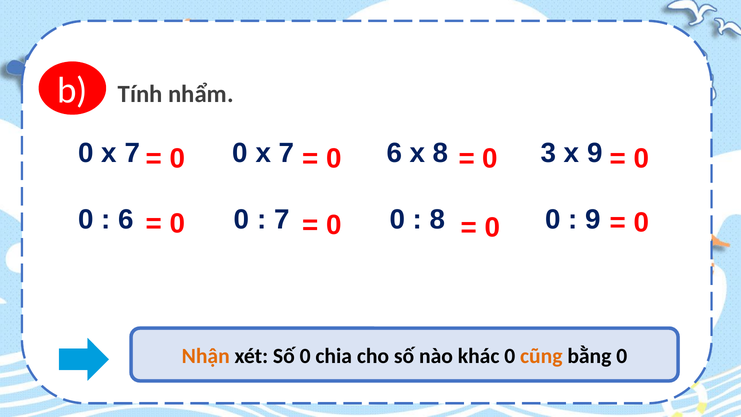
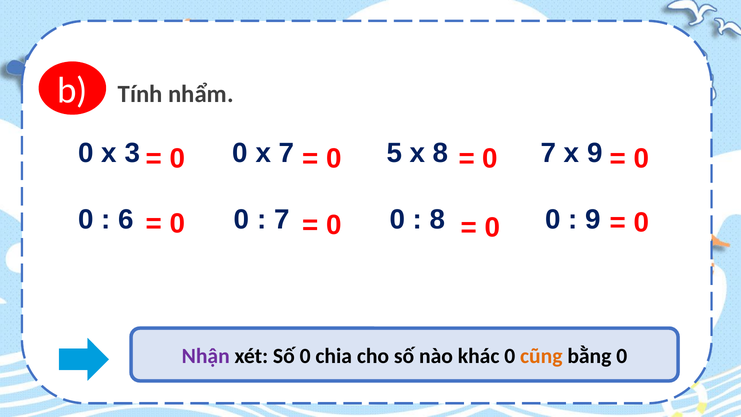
7: 7 -> 3 (132, 153)
7 6: 6 -> 5 (394, 153)
8 3: 3 -> 7 (549, 153)
Nhận colour: orange -> purple (206, 356)
